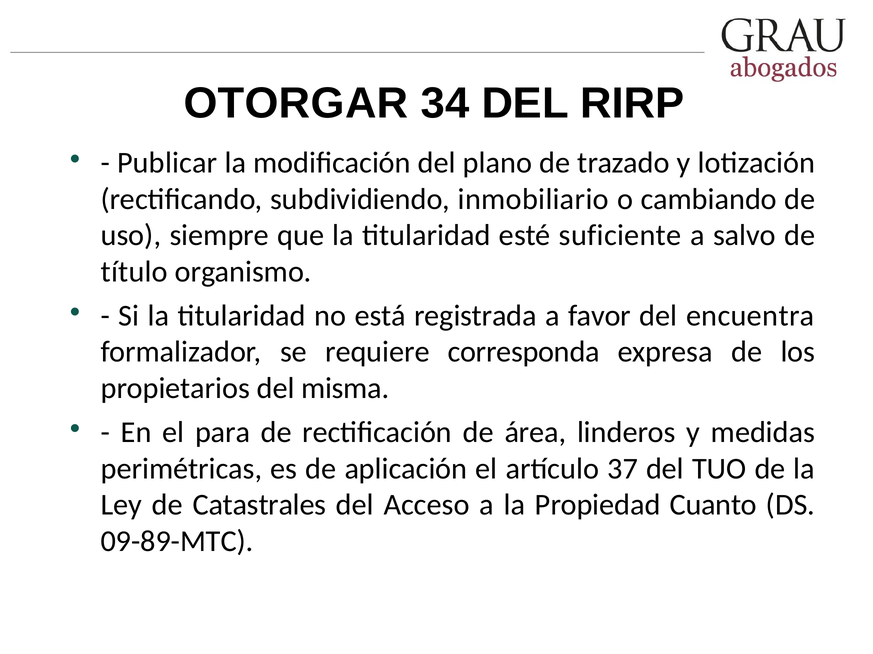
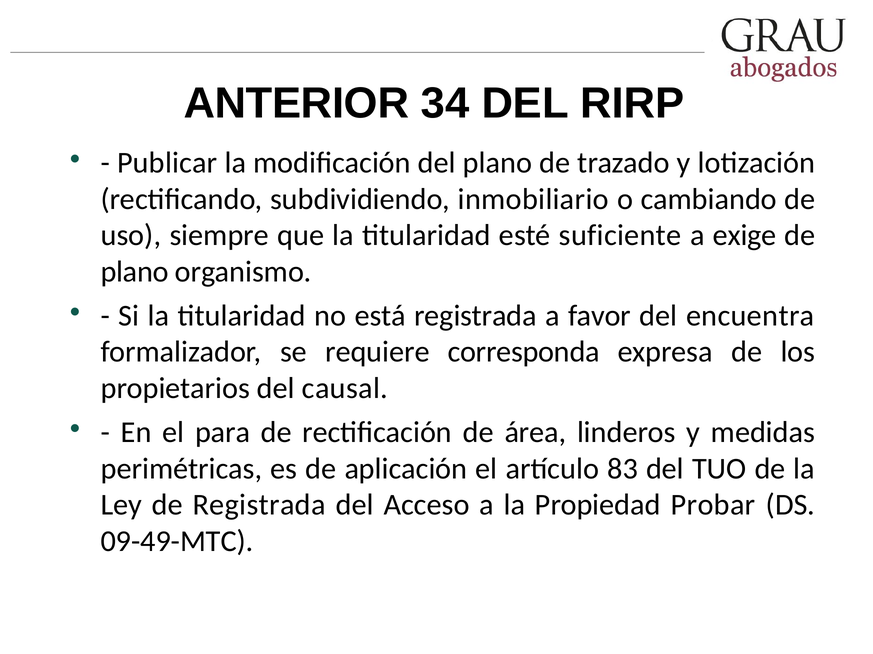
OTORGAR: OTORGAR -> ANTERIOR (296, 103)
salvo: salvo -> exige (745, 236)
título: título -> plano (135, 272)
misma: misma -> causal (345, 389)
37: 37 -> 83 (623, 469)
de Catastrales: Catastrales -> Registrada (259, 505)
Cuanto: Cuanto -> Probar (713, 505)
09-89-MTC: 09-89-MTC -> 09-49-MTC (177, 542)
